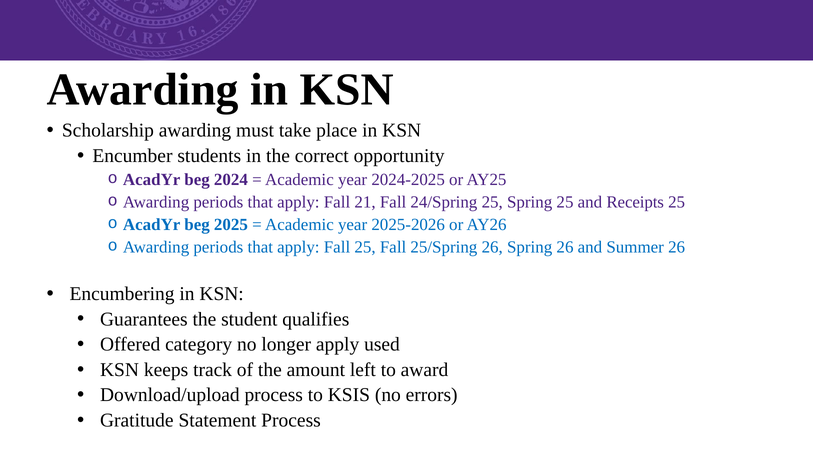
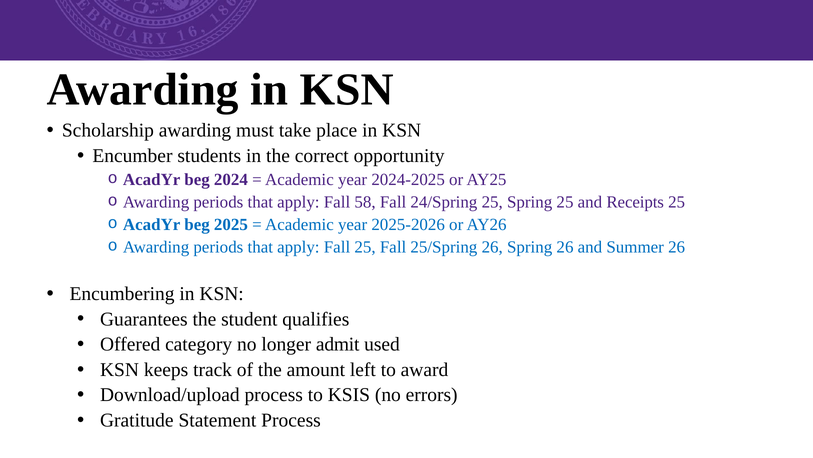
21: 21 -> 58 (365, 202)
longer apply: apply -> admit (338, 344)
